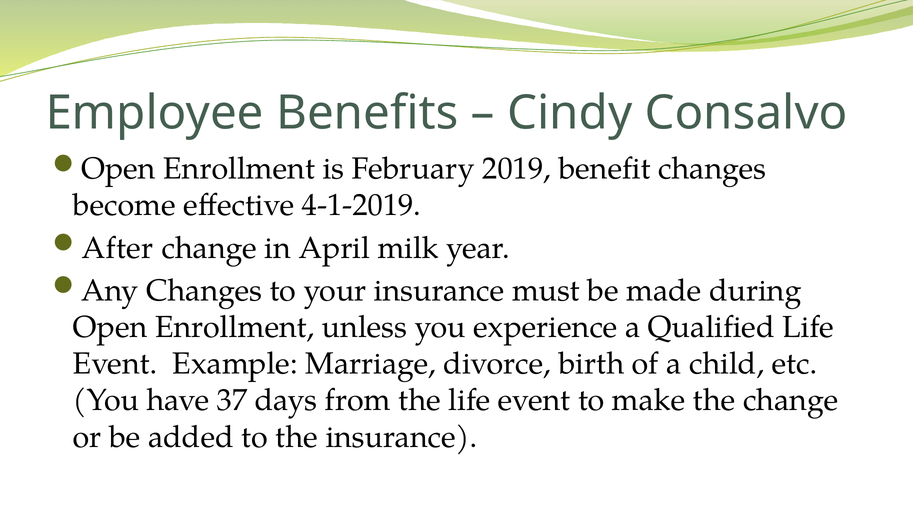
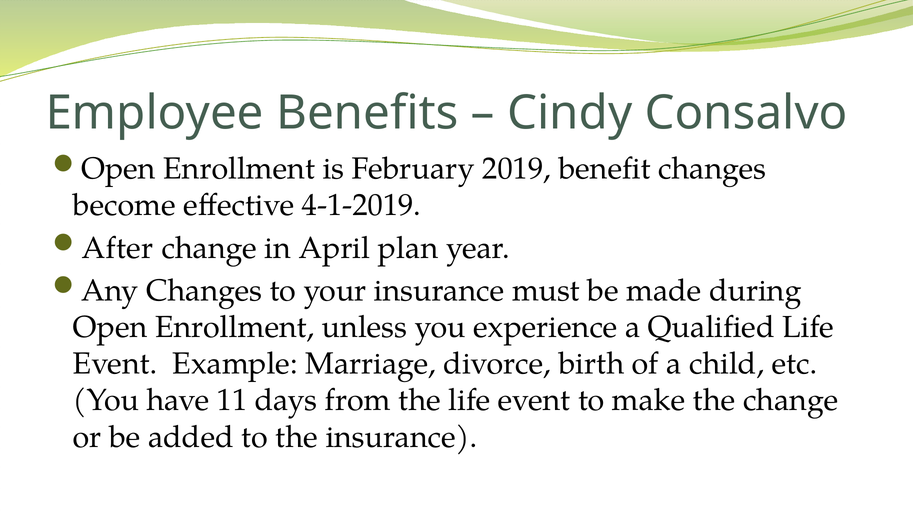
milk: milk -> plan (408, 248)
37: 37 -> 11 (232, 400)
